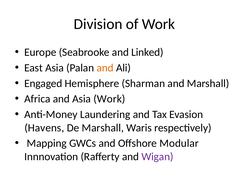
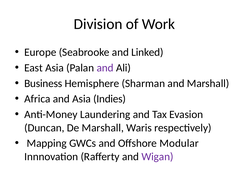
and colour: orange -> purple (105, 68)
Engaged: Engaged -> Business (43, 83)
Asia Work: Work -> Indies (110, 99)
Havens: Havens -> Duncan (44, 128)
